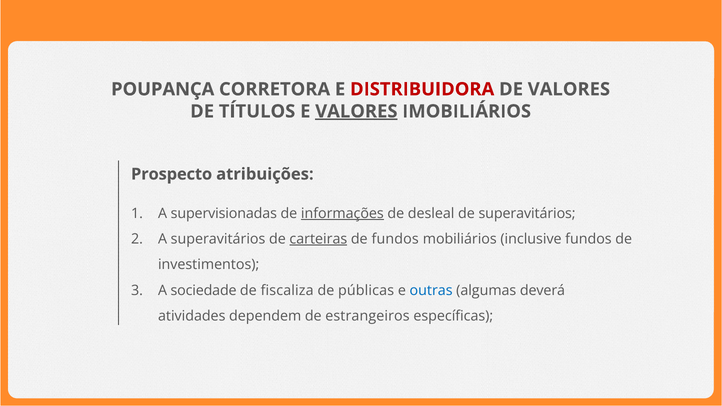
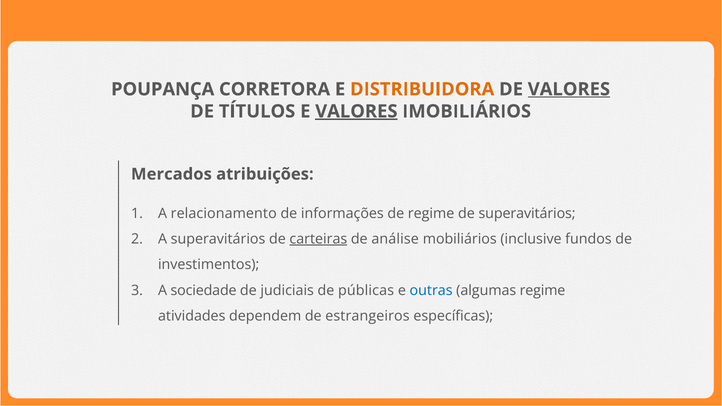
DISTRIBUIDORA colour: red -> orange (422, 89)
VALORES underline: none -> present (569, 89)
Prospecto: Prospecto -> Mercados (171, 174)
supervisionadas: supervisionadas -> relacionamento (224, 213)
informações underline: present -> none (342, 213)
de desleal: desleal -> regime (431, 213)
de fundos: fundos -> análise (395, 239)
fiscaliza: fiscaliza -> judiciais (287, 290)
algumas deverá: deverá -> regime (543, 290)
